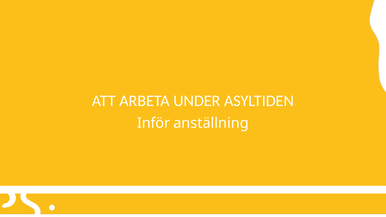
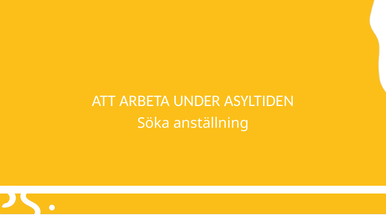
Inför: Inför -> Söka (153, 123)
